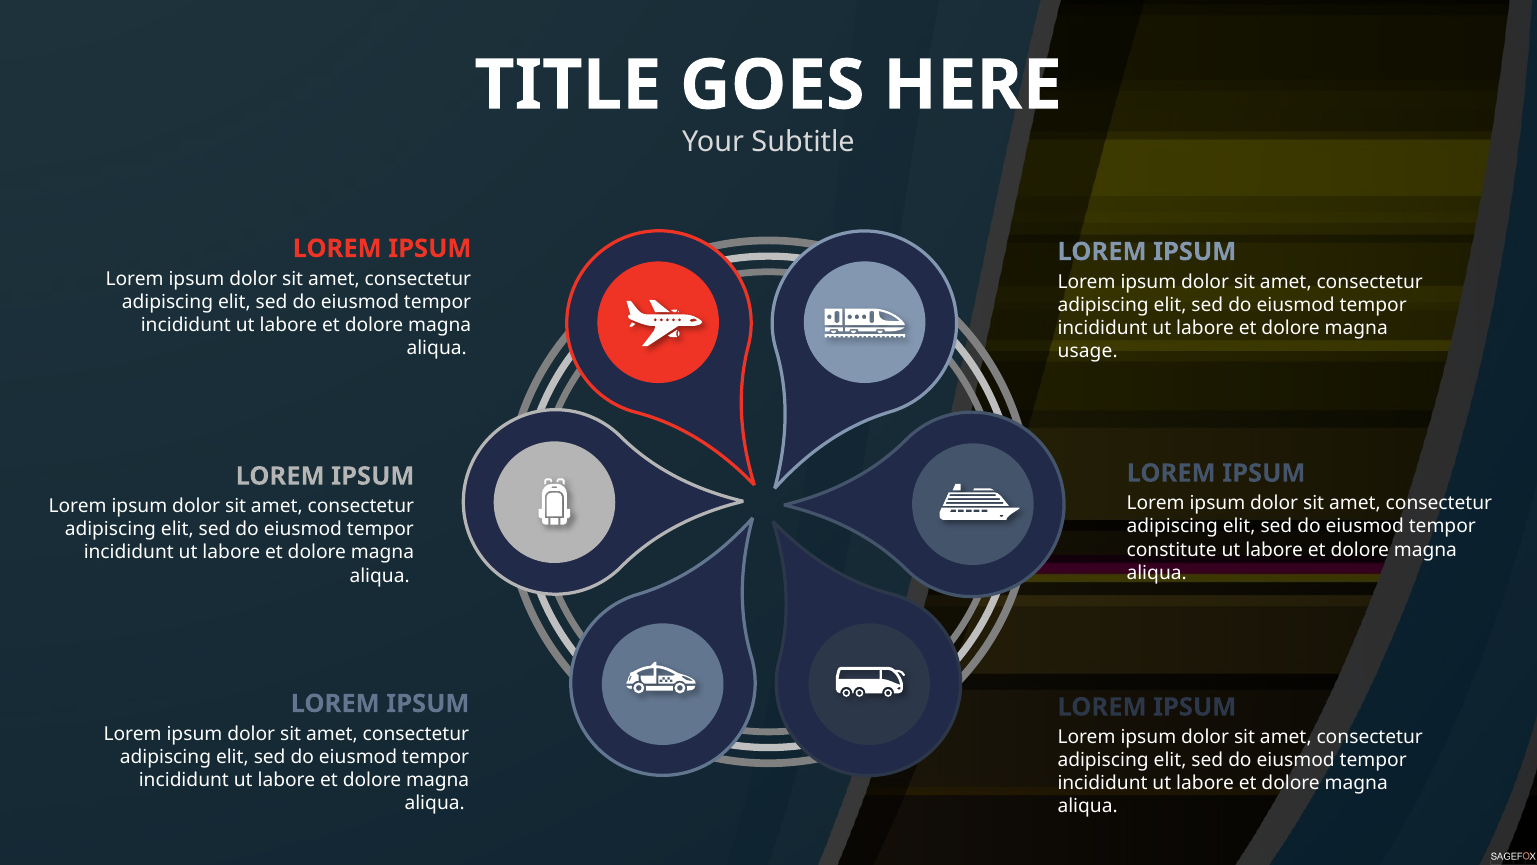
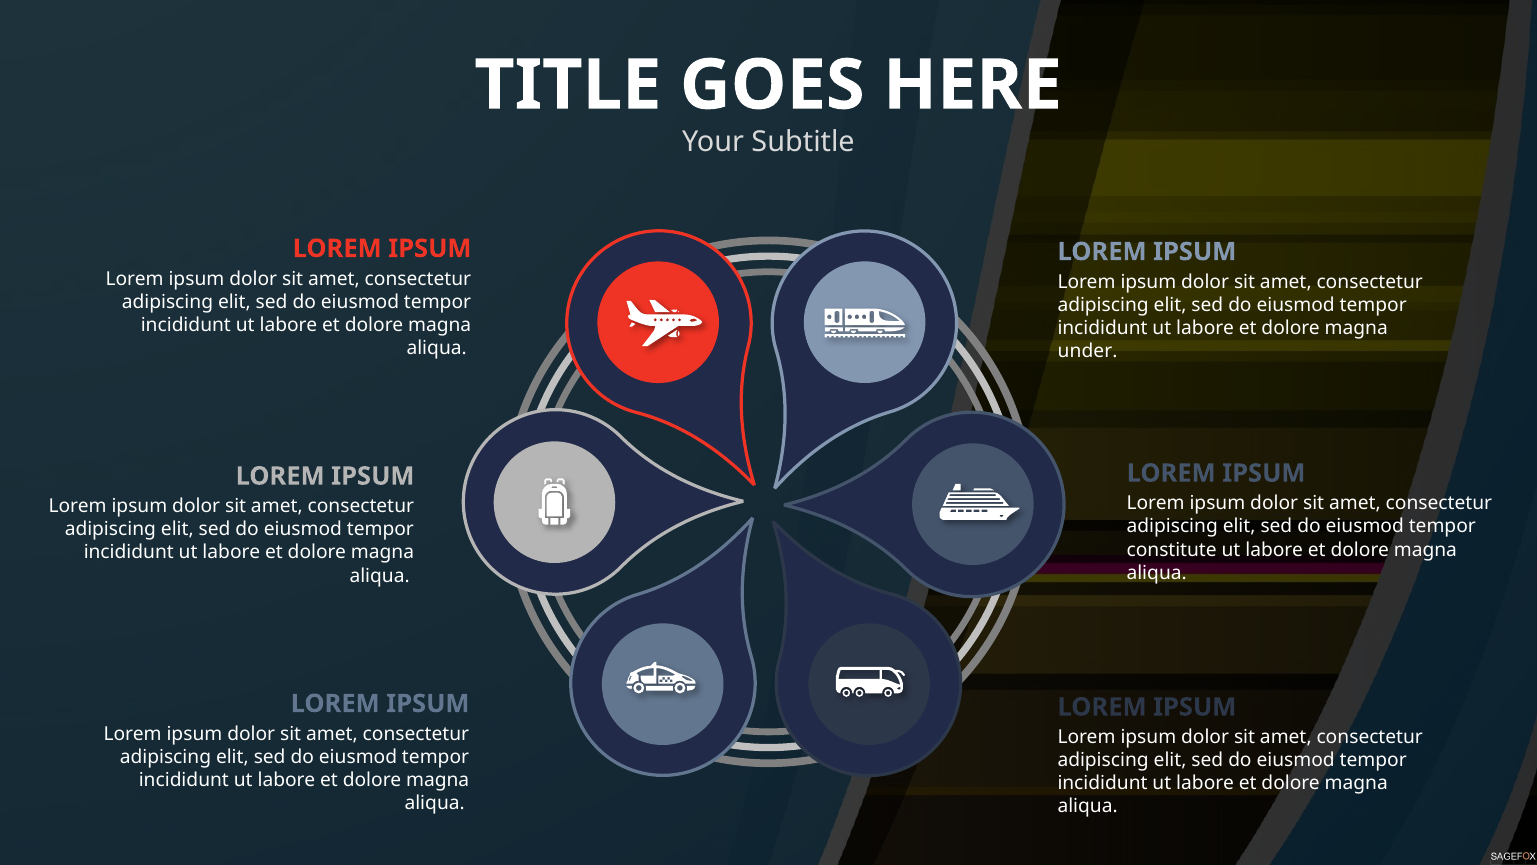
usage: usage -> under (1088, 351)
